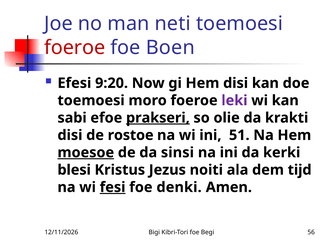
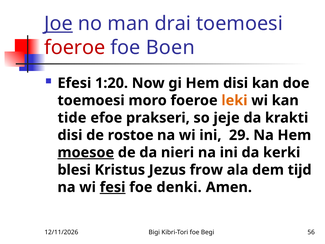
Joe underline: none -> present (58, 24)
neti: neti -> drai (173, 24)
9:20: 9:20 -> 1:20 (112, 83)
leki colour: purple -> orange (234, 100)
sabi: sabi -> tide (72, 118)
prakseri underline: present -> none (158, 118)
olie: olie -> jeje (227, 118)
51: 51 -> 29 (239, 135)
sinsi: sinsi -> nieri (178, 152)
noiti: noiti -> frow (206, 170)
